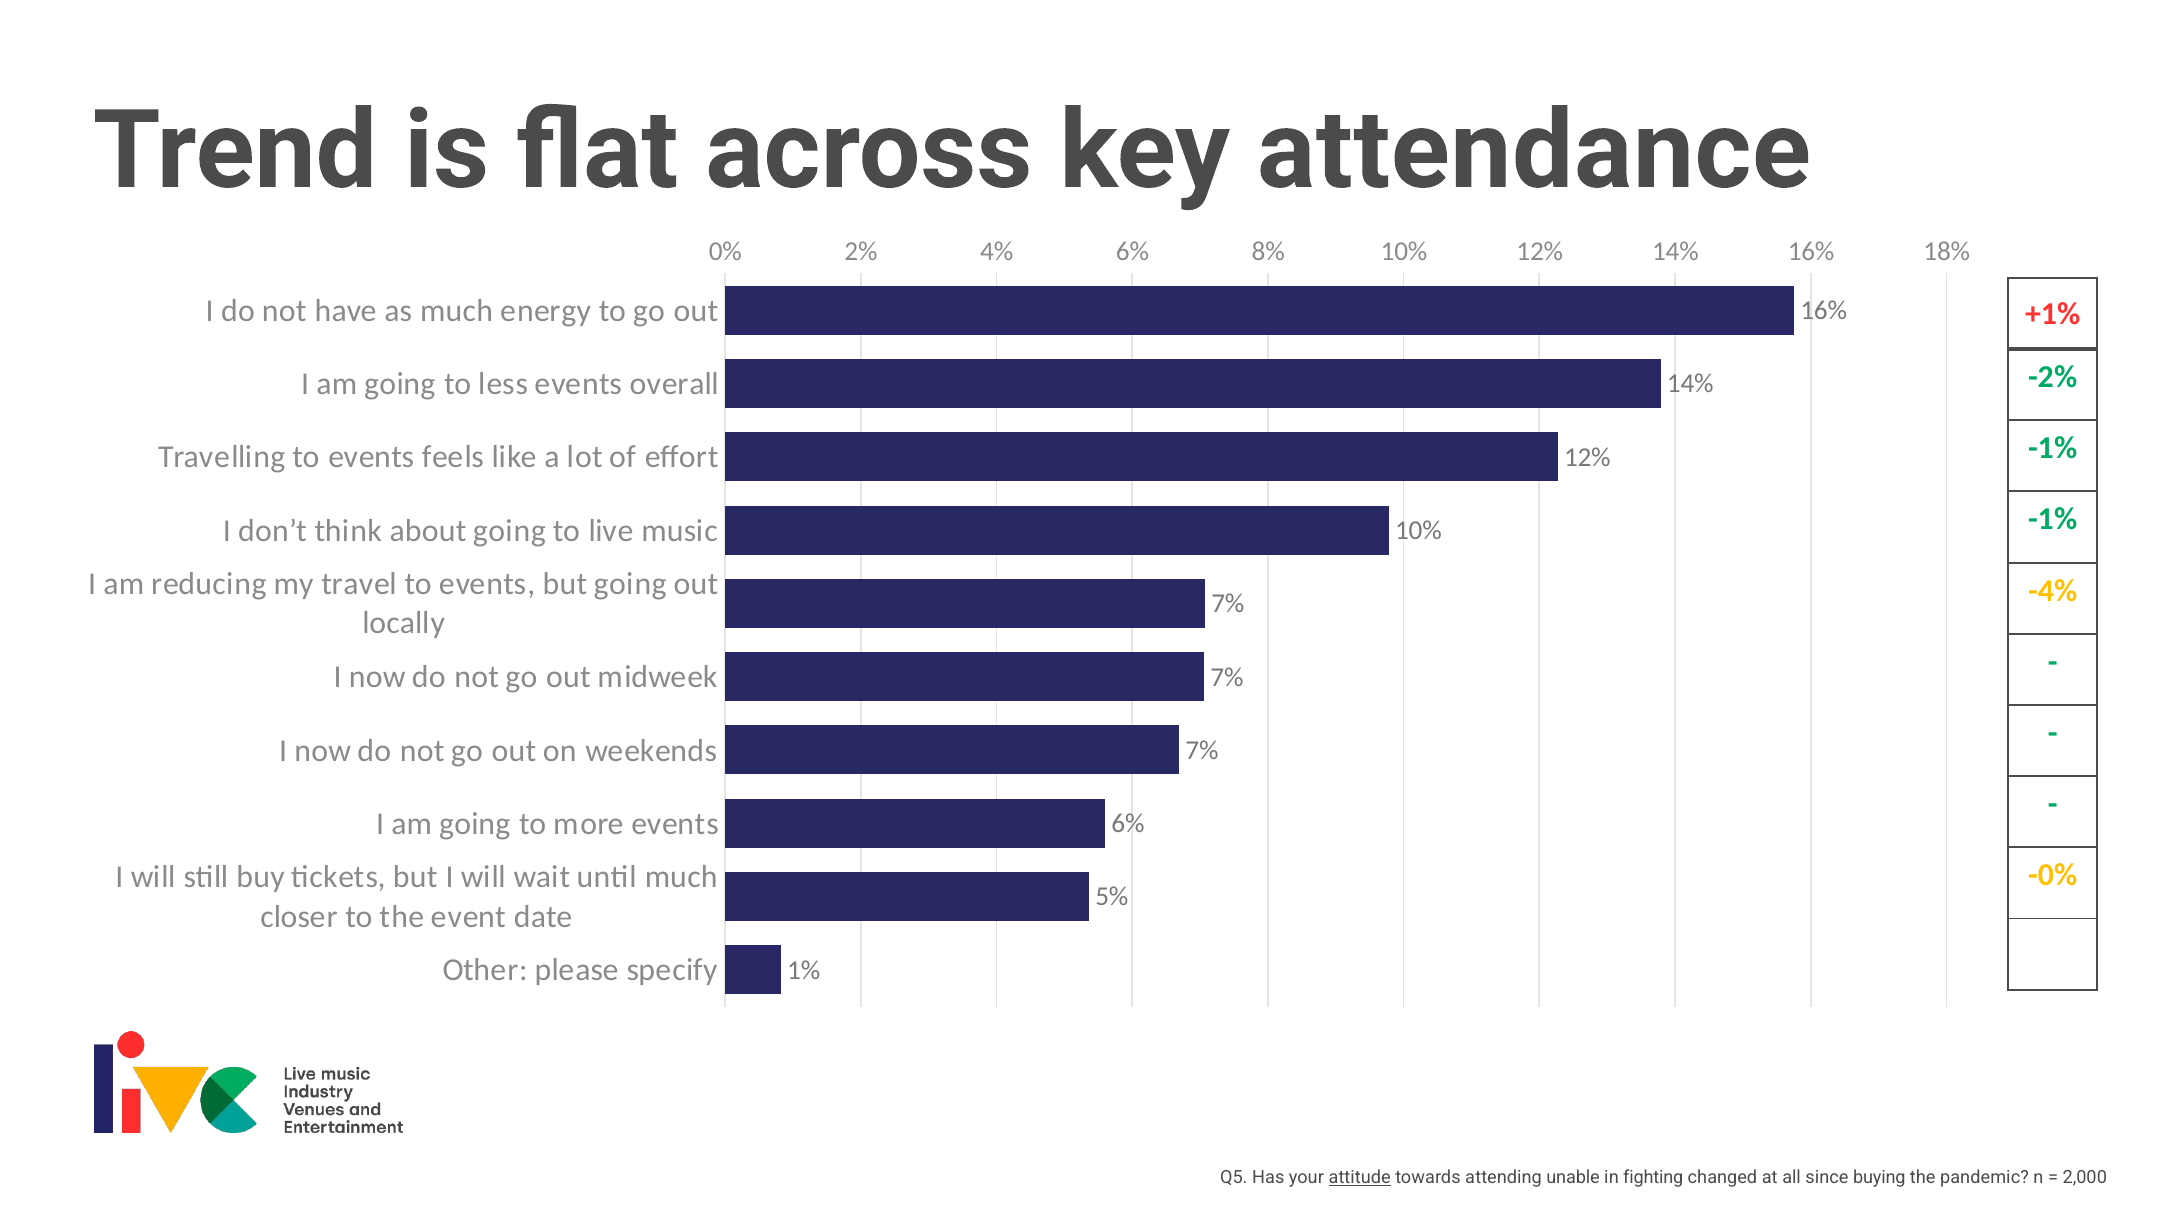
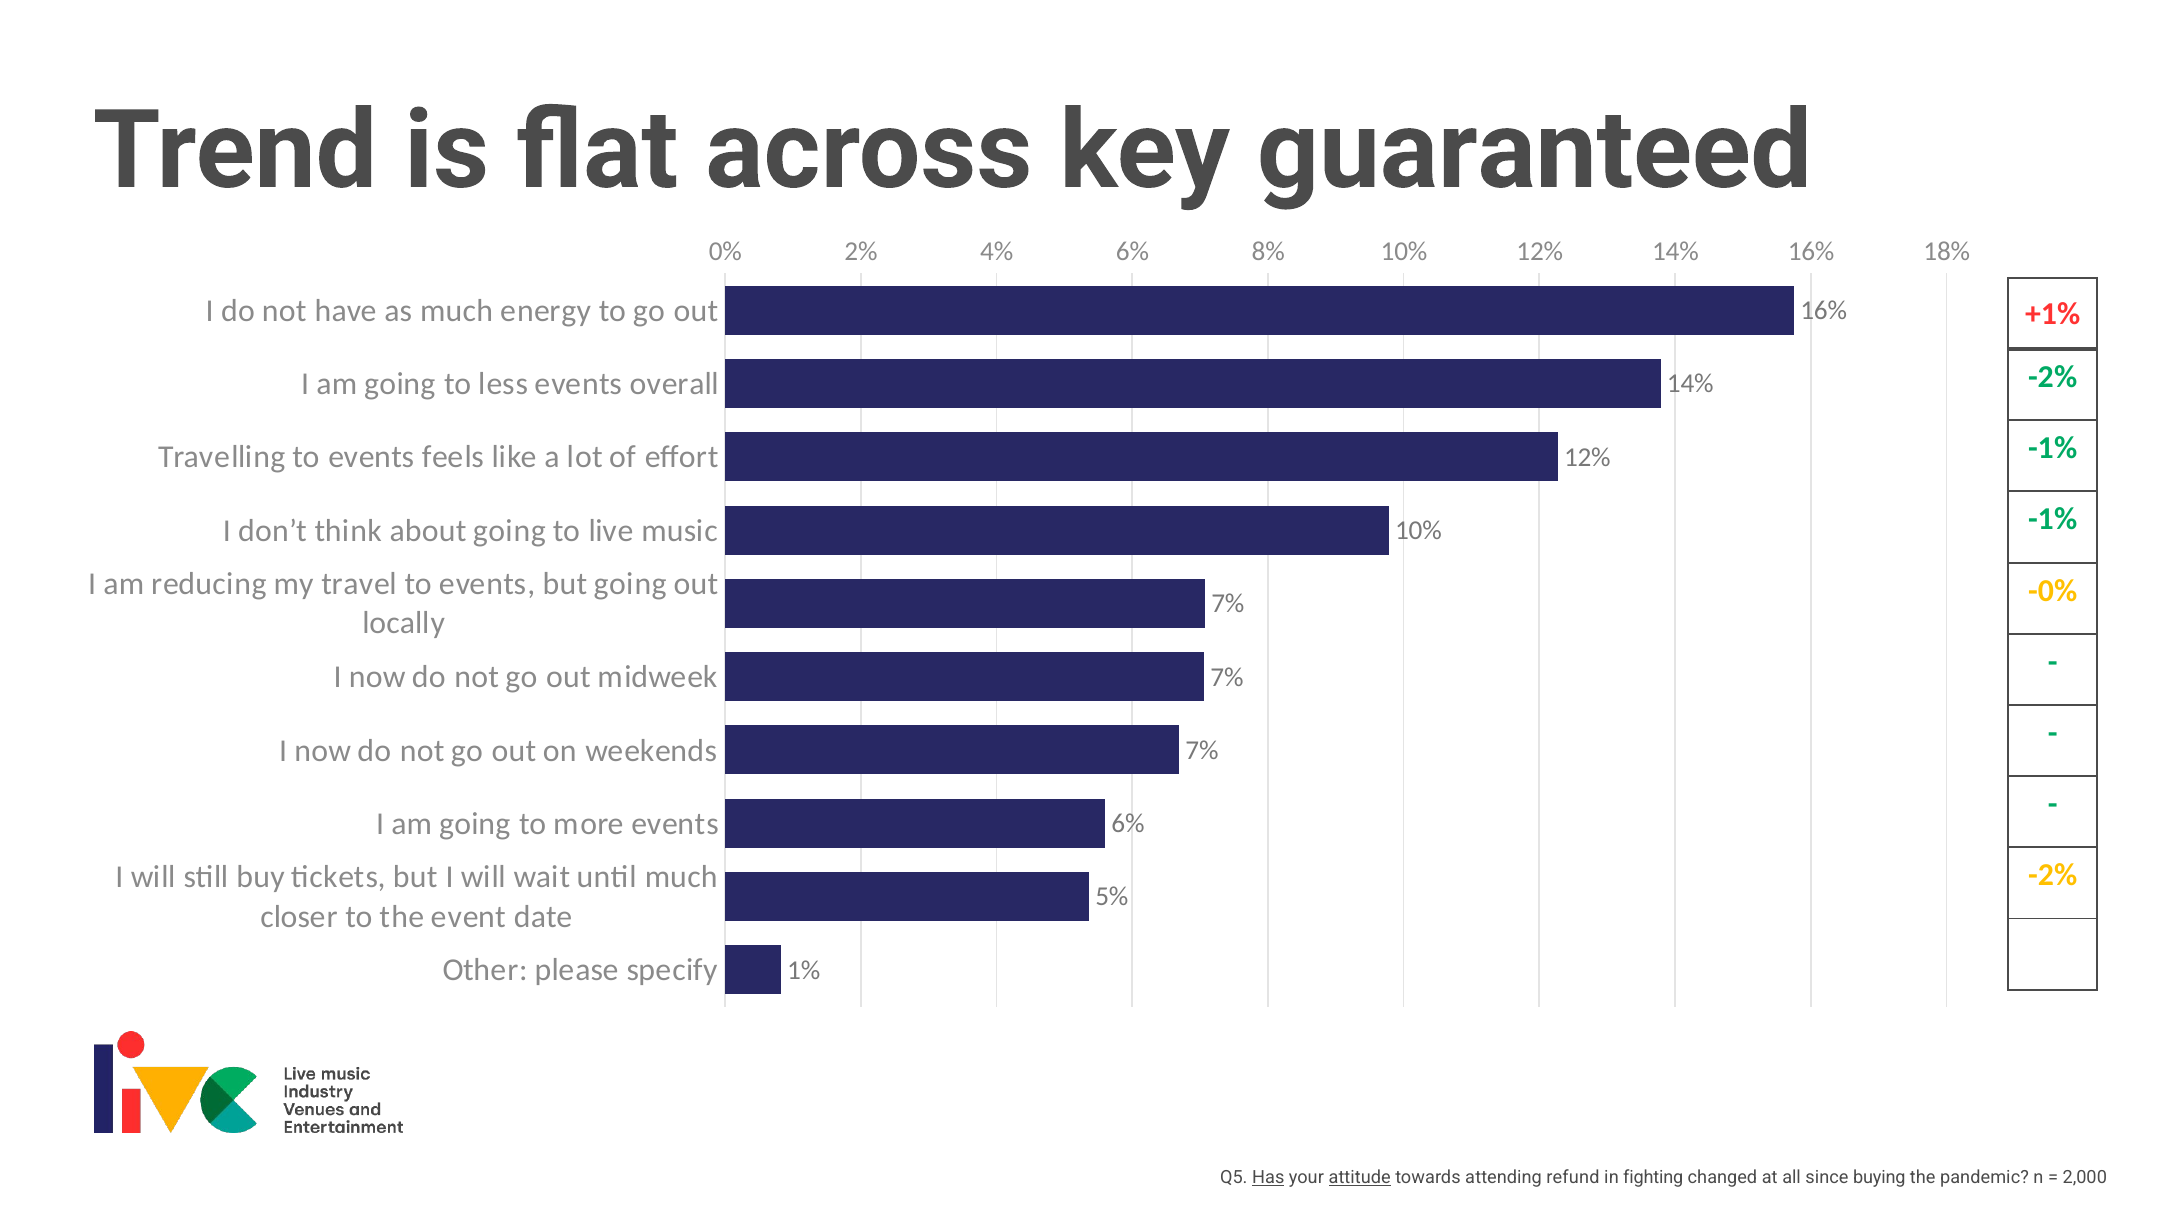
attendance: attendance -> guaranteed (1534, 151)
-4%: -4% -> -0% (2053, 590)
-0%: -0% -> -2% (2053, 875)
Has underline: none -> present (1268, 1177)
unable: unable -> refund (1573, 1177)
